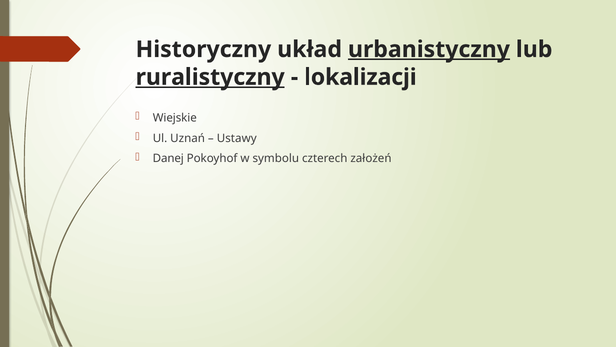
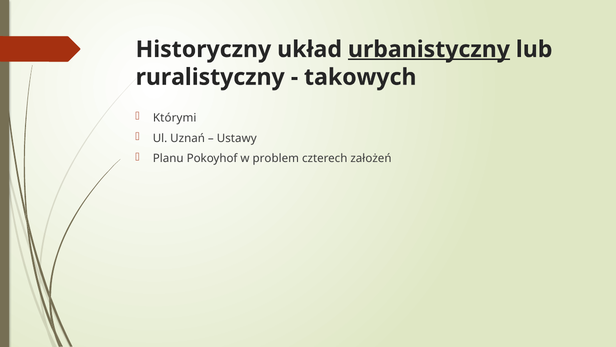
ruralistyczny underline: present -> none (210, 77)
lokalizacji: lokalizacji -> takowych (360, 77)
Wiejskie: Wiejskie -> Którymi (175, 118)
Danej: Danej -> Planu (168, 158)
symbolu: symbolu -> problem (276, 158)
